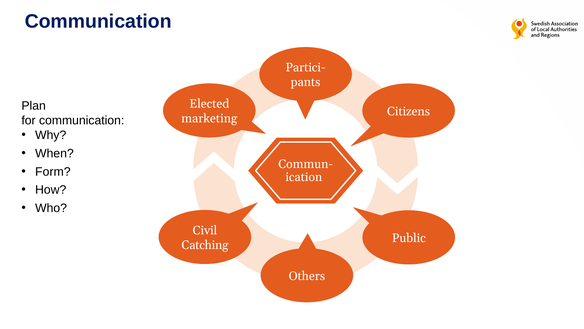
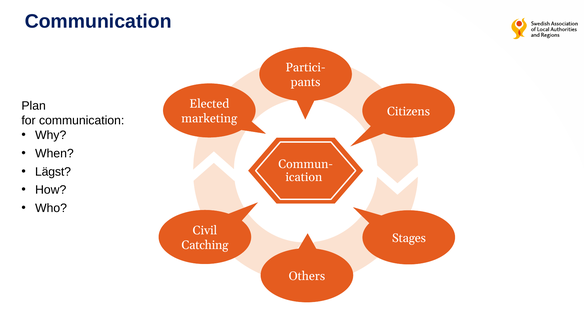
Form: Form -> Lägst (53, 171)
Public: Public -> Stages (409, 238)
